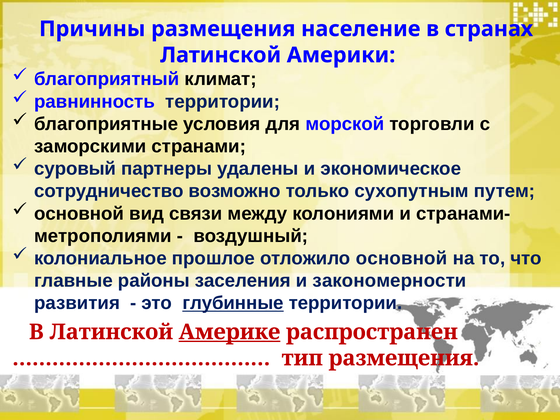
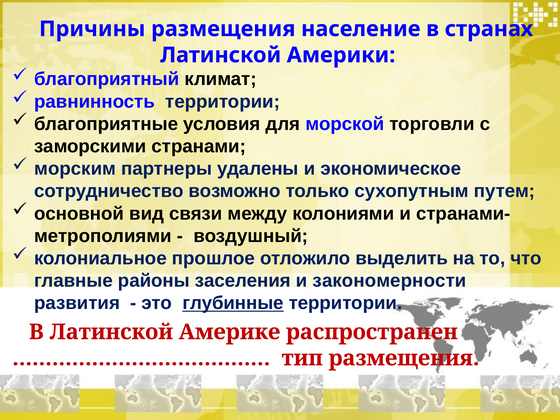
суровый: суровый -> морским (75, 169)
отложило основной: основной -> выделить (402, 258)
Америке underline: present -> none (230, 332)
